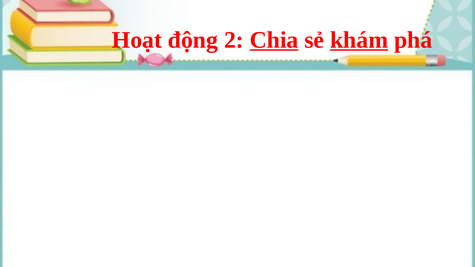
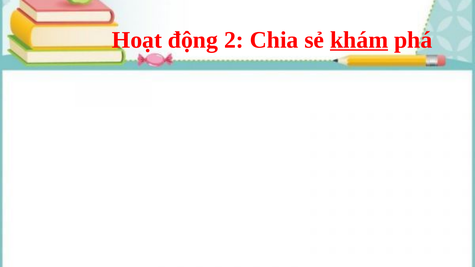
Chia underline: present -> none (274, 40)
